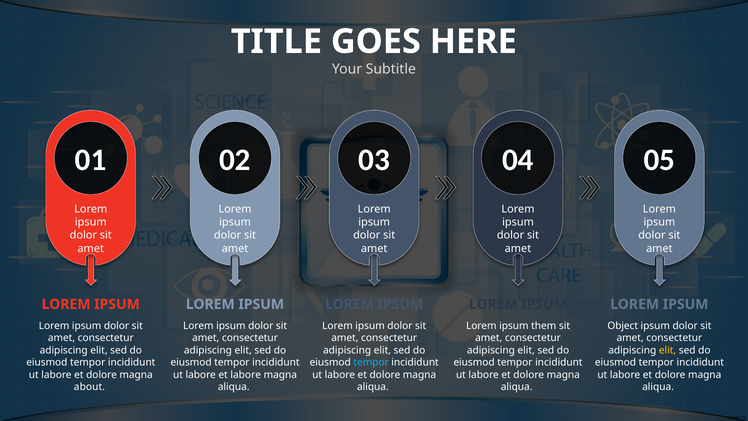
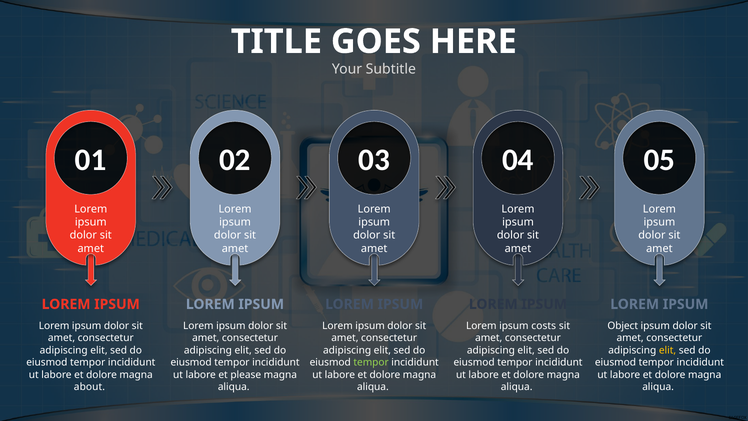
them: them -> costs (544, 326)
tempor colour: light blue -> light green (371, 362)
et labore: labore -> please (246, 374)
